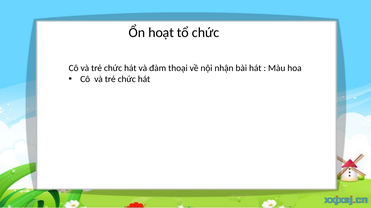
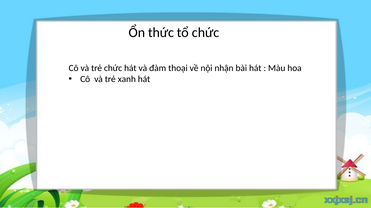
hoạt: hoạt -> thức (161, 33)
chức: chức -> xanh (127, 79)
